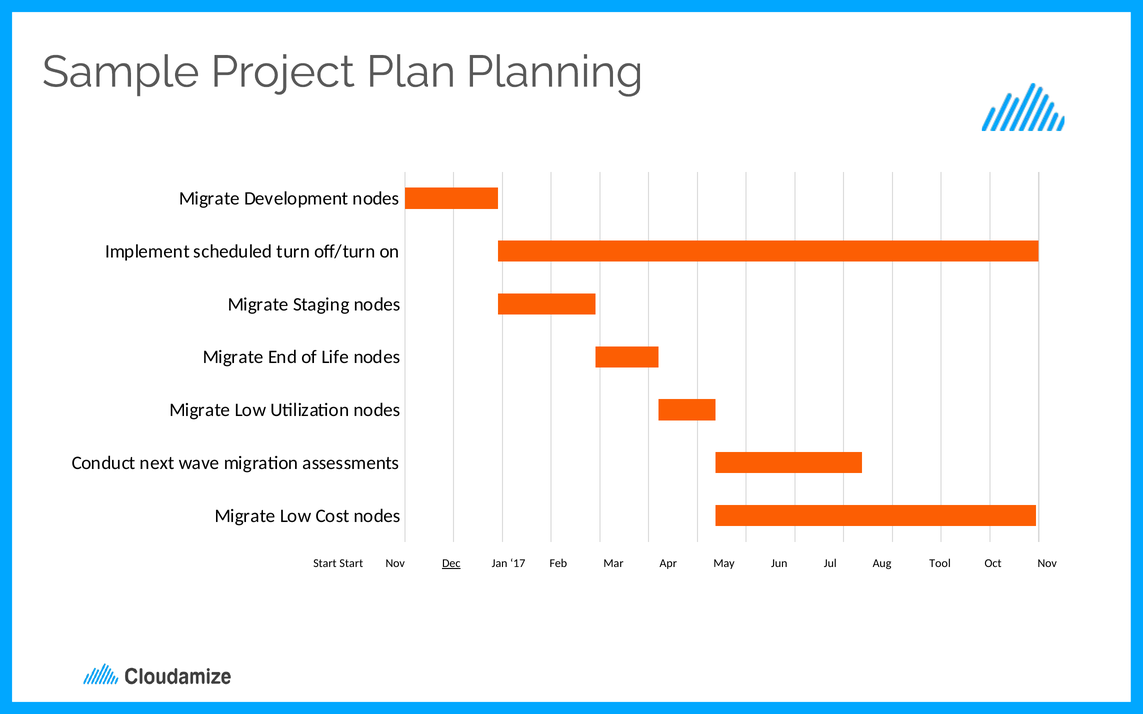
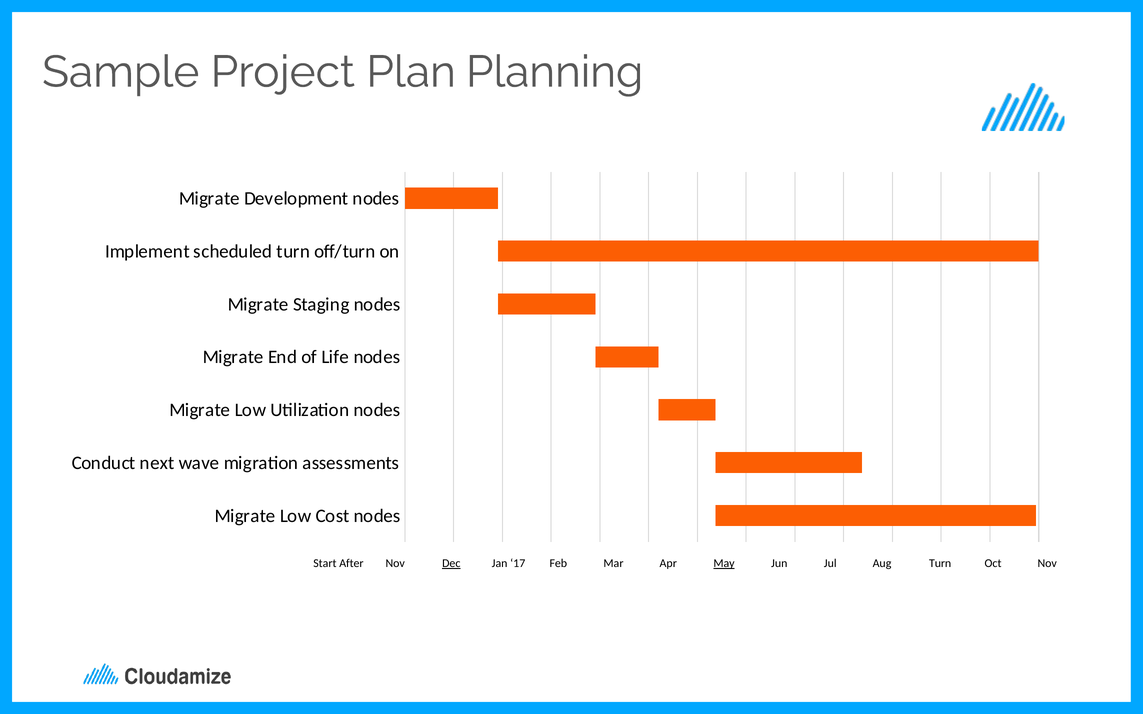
Start Start: Start -> After (351, 564)
May underline: none -> present (724, 564)
Aug Tool: Tool -> Turn (940, 564)
